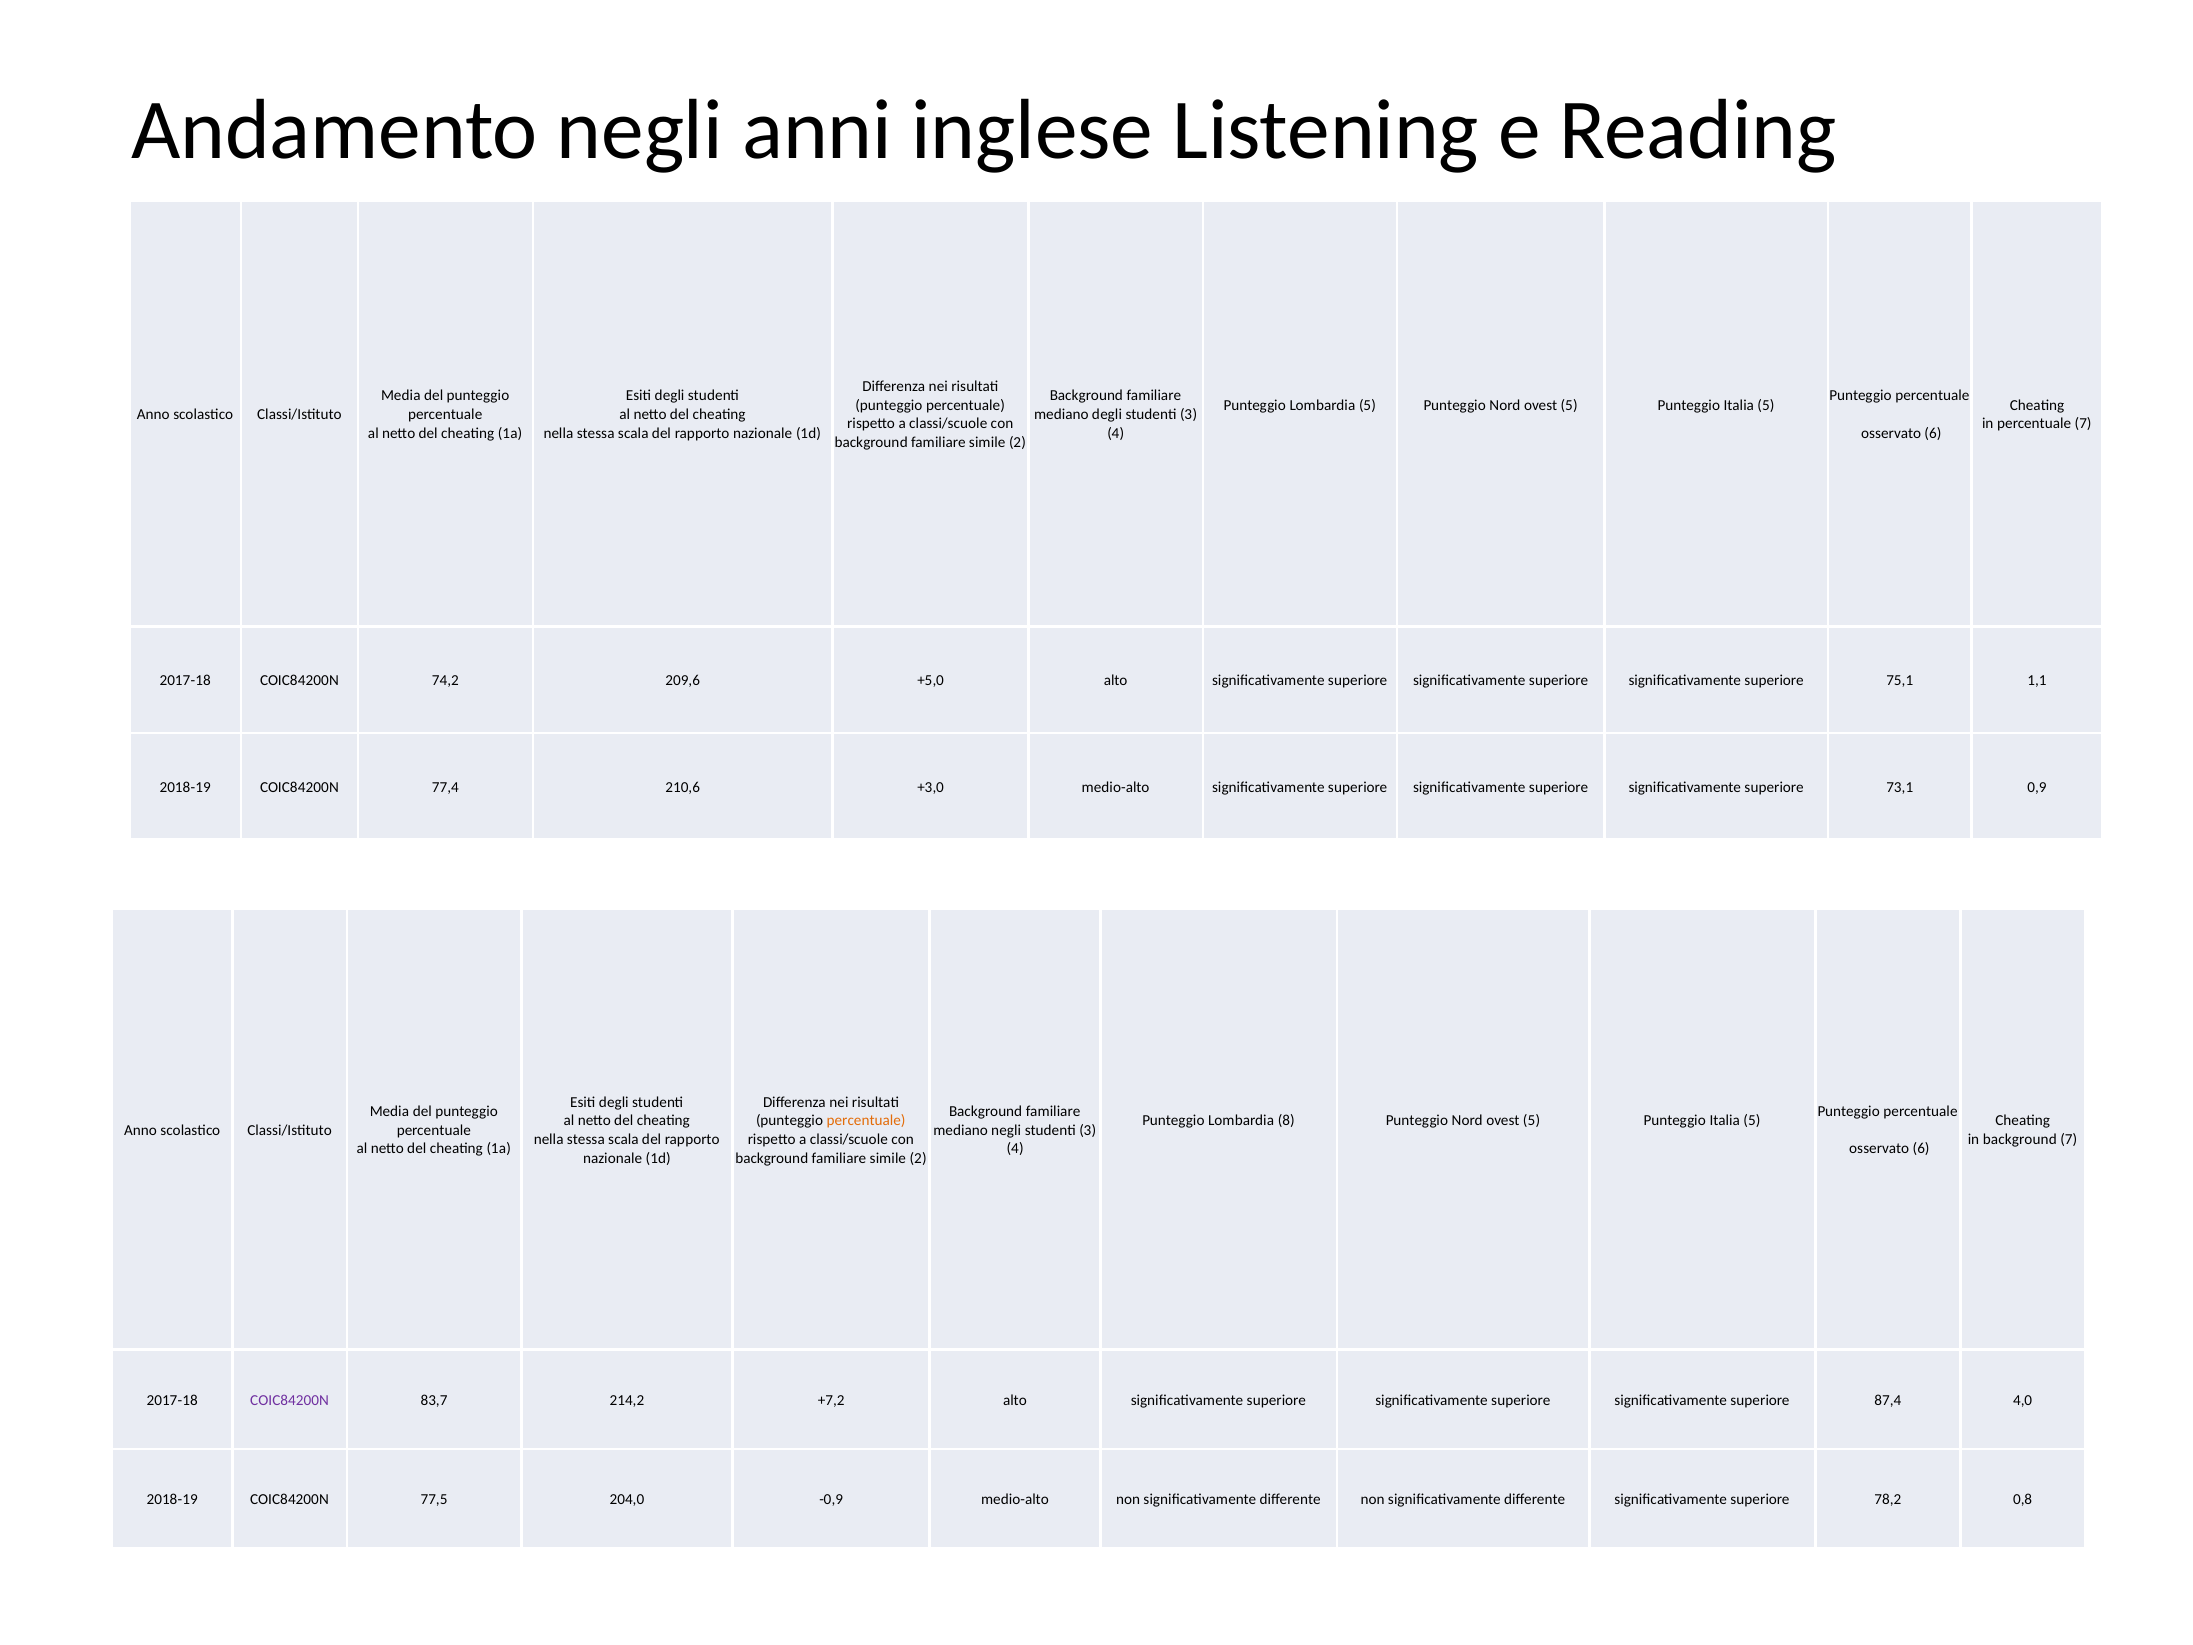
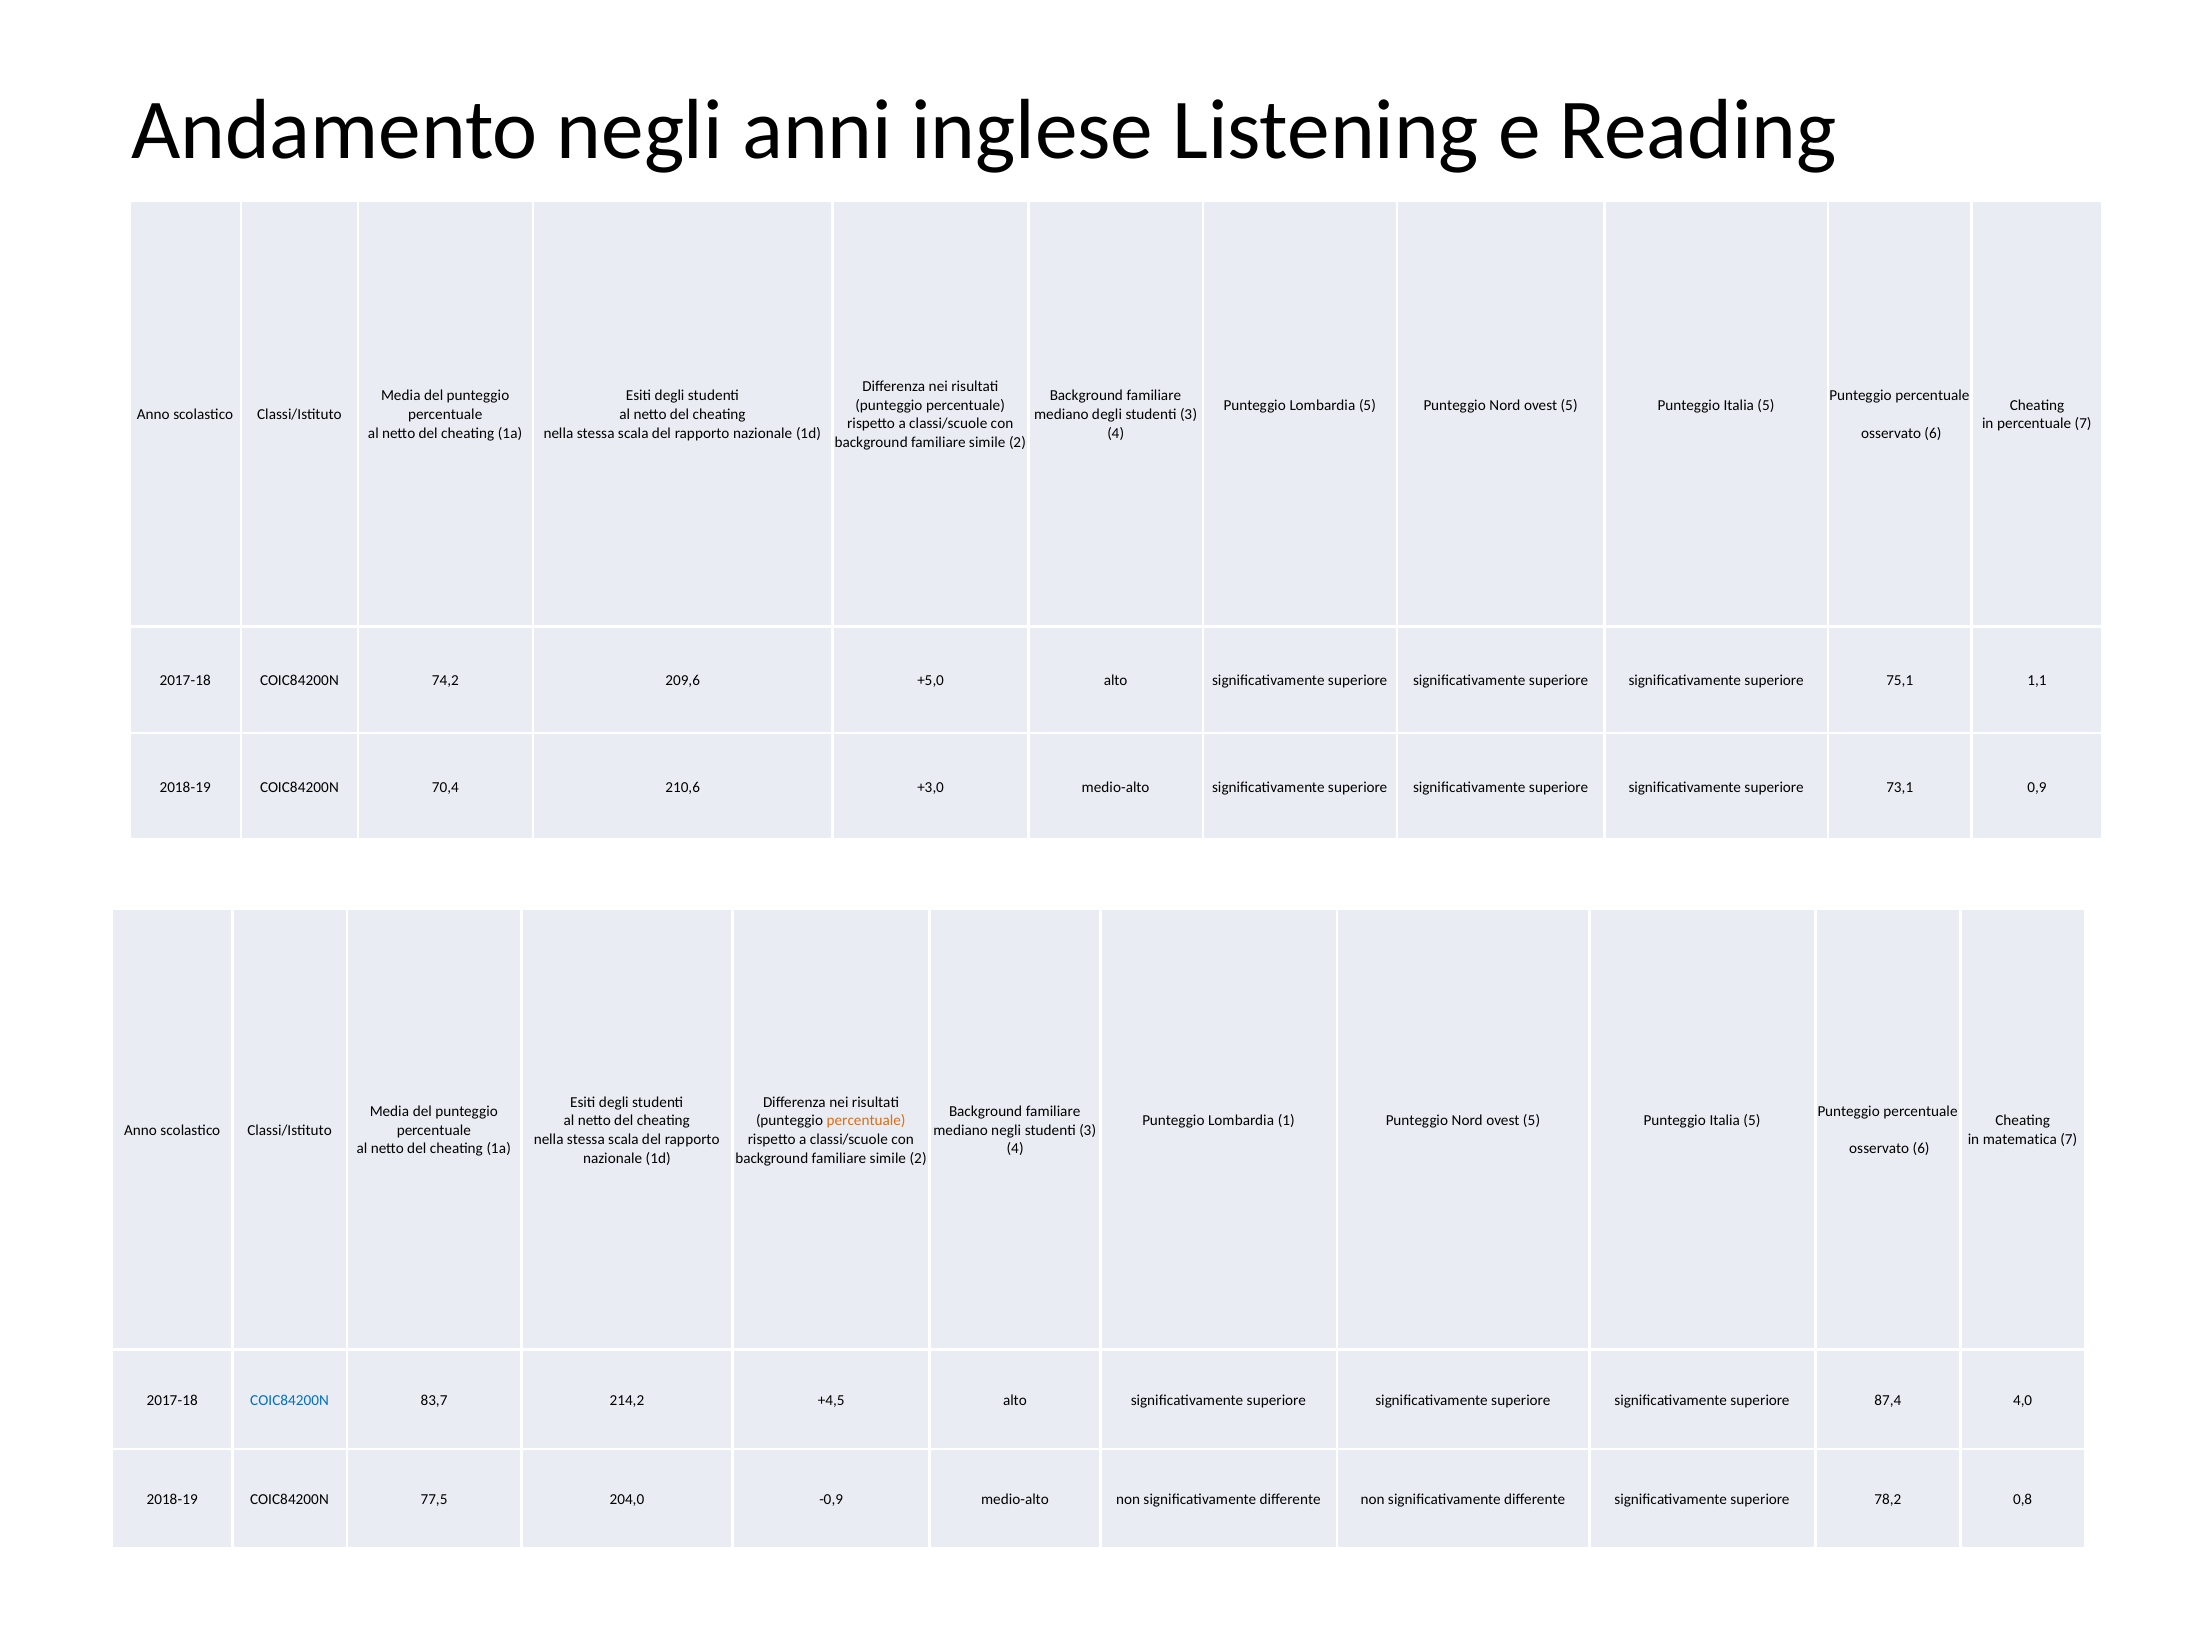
77,4: 77,4 -> 70,4 (445, 787)
8: 8 -> 1 (1286, 1121)
in background: background -> matematica (2020, 1139)
COIC84200N colour: purple -> blue (290, 1400)
+7,2: +7,2 -> +4,5 (831, 1400)
